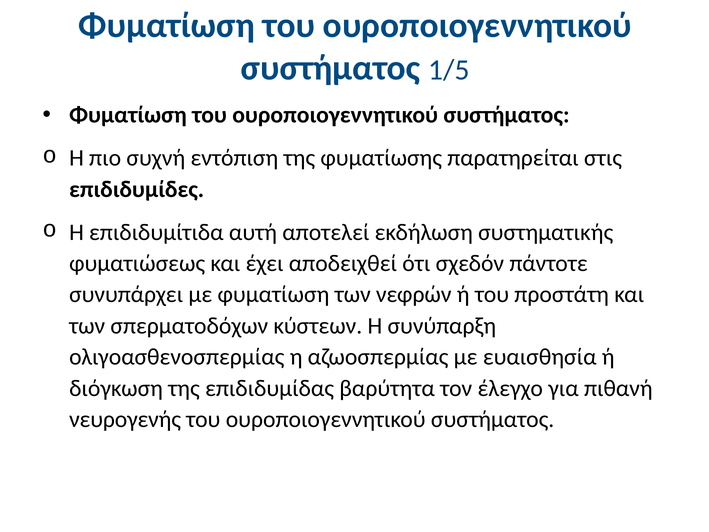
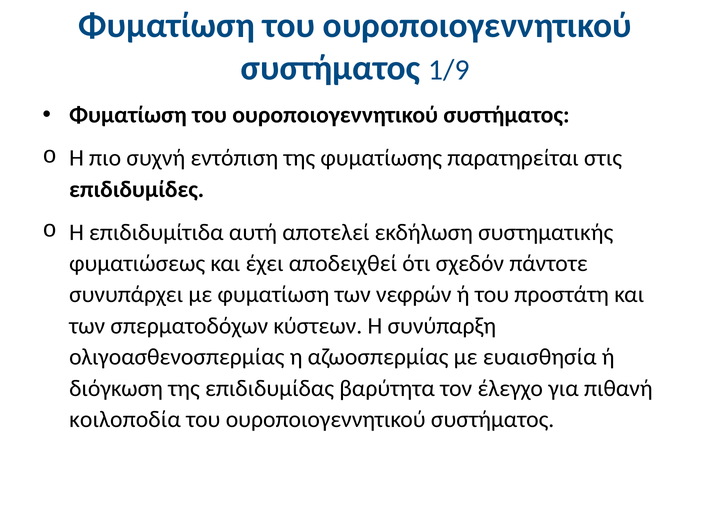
1/5: 1/5 -> 1/9 (449, 70)
νευρογενής: νευρογενής -> κοιλοποδία (125, 419)
